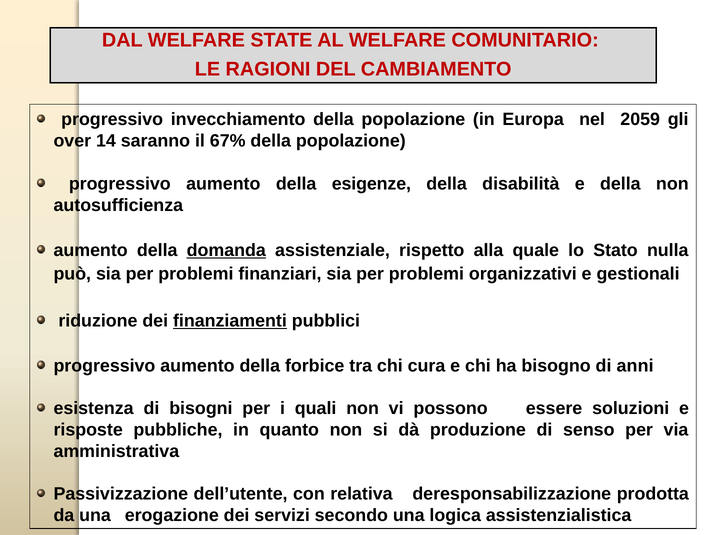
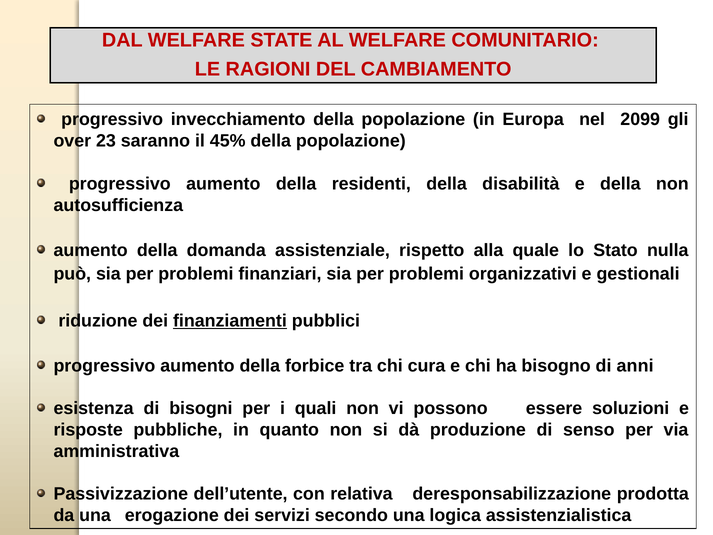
2059: 2059 -> 2099 (640, 120)
14: 14 -> 23 (106, 141)
67%: 67% -> 45% (228, 141)
esigenze: esigenze -> residenti (371, 184)
domanda underline: present -> none (226, 250)
